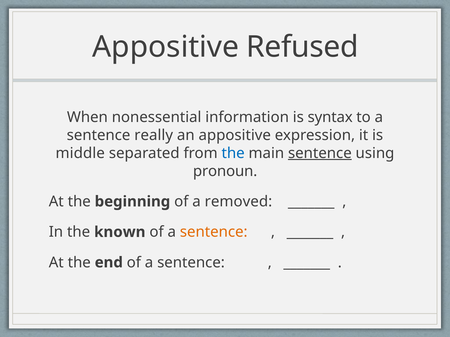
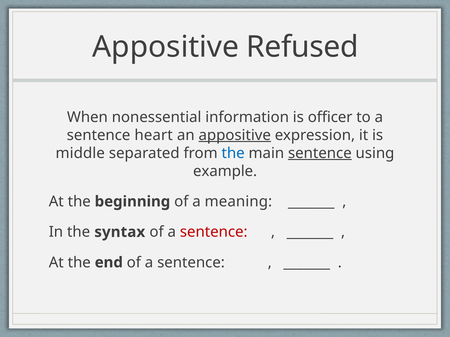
syntax: syntax -> officer (330, 117)
really: really -> heart (154, 135)
appositive underline: none -> present (235, 135)
pronoun: pronoun -> example (225, 171)
removed: removed -> meaning (238, 202)
known: known -> syntax (120, 232)
sentence colour: orange -> red (214, 232)
